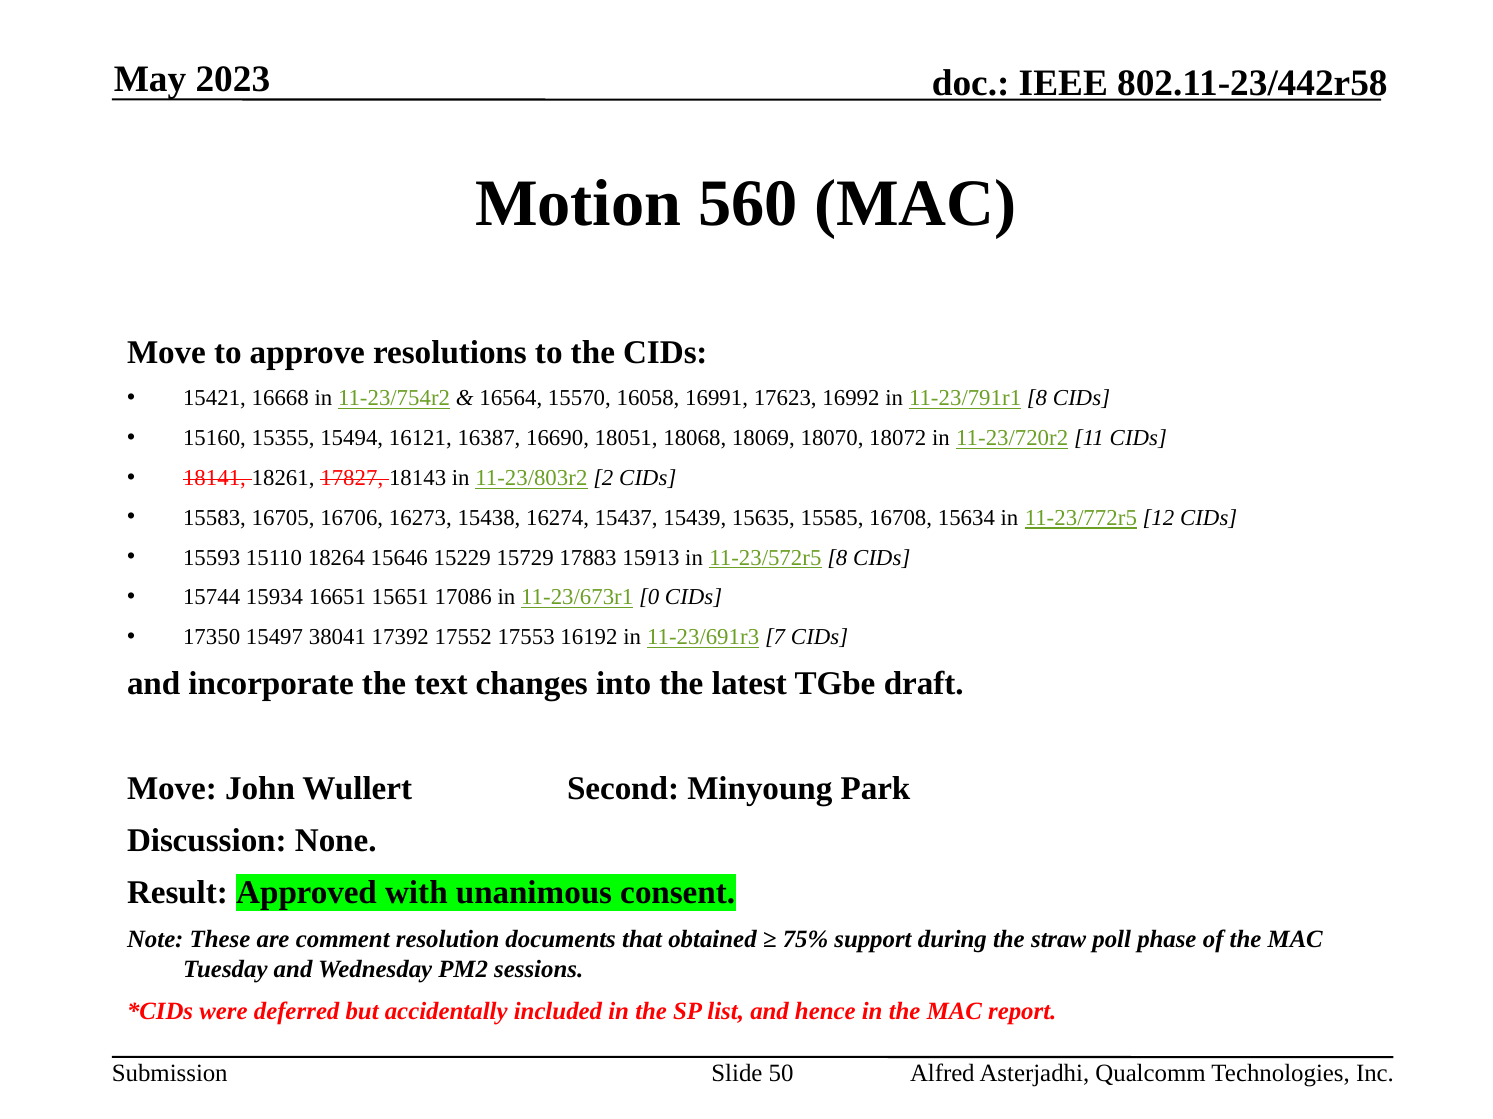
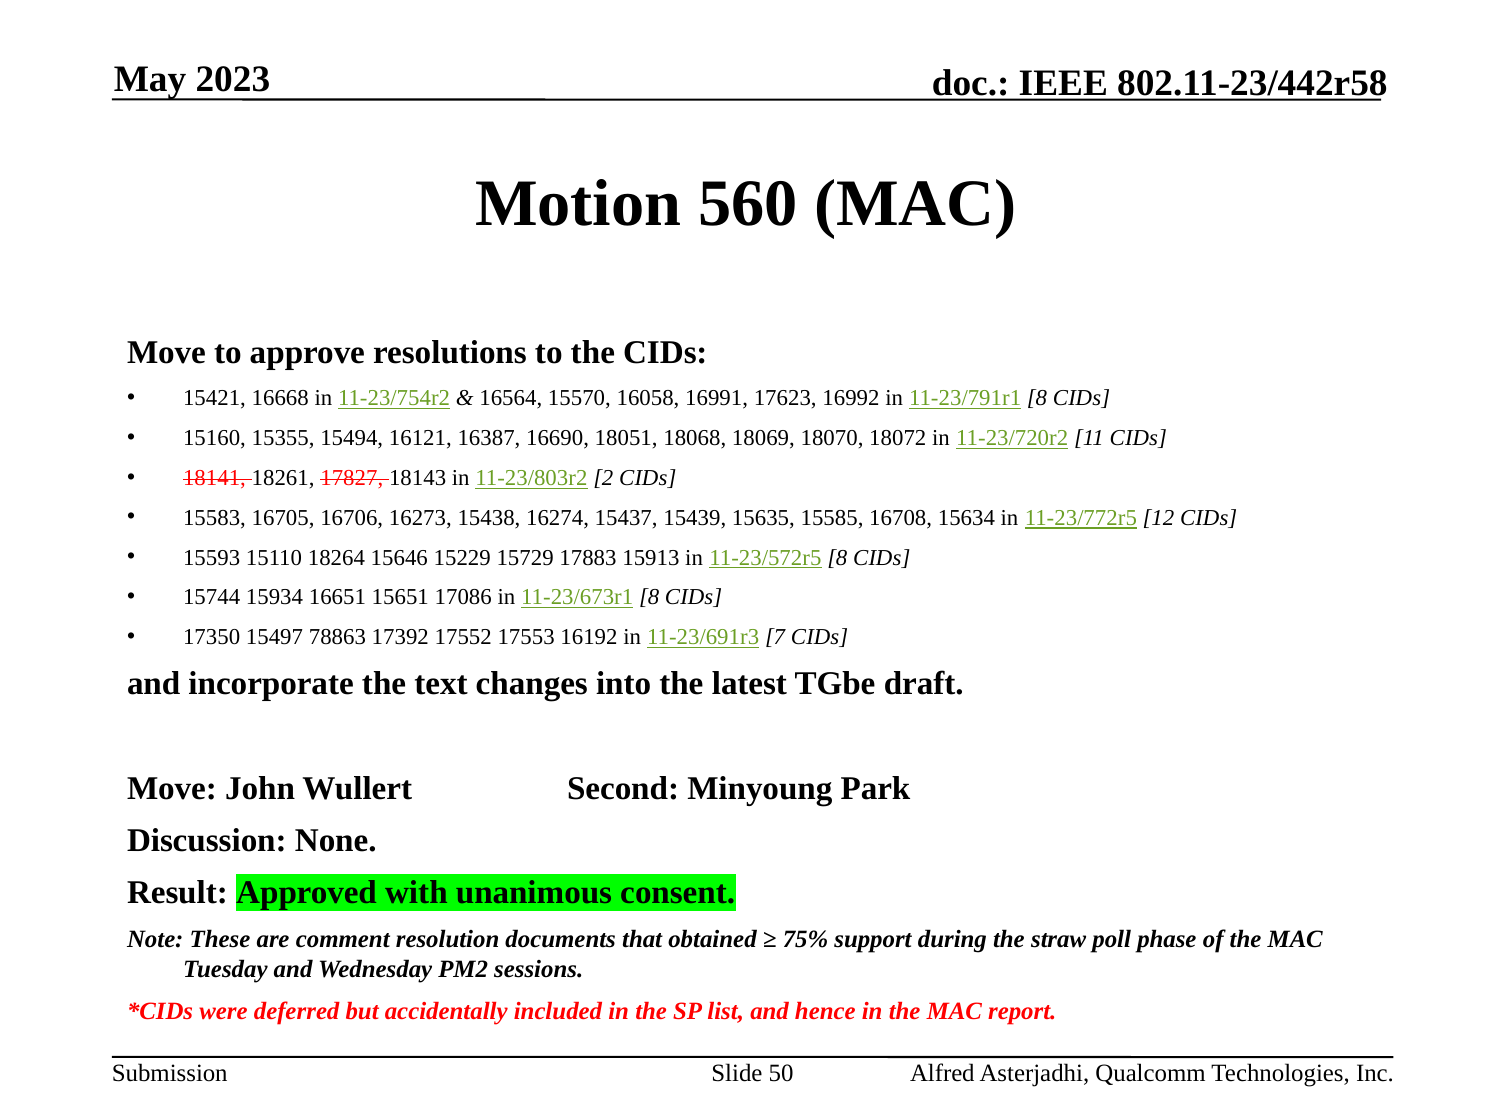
11-23/673r1 0: 0 -> 8 (649, 598)
38041: 38041 -> 78863 (337, 638)
